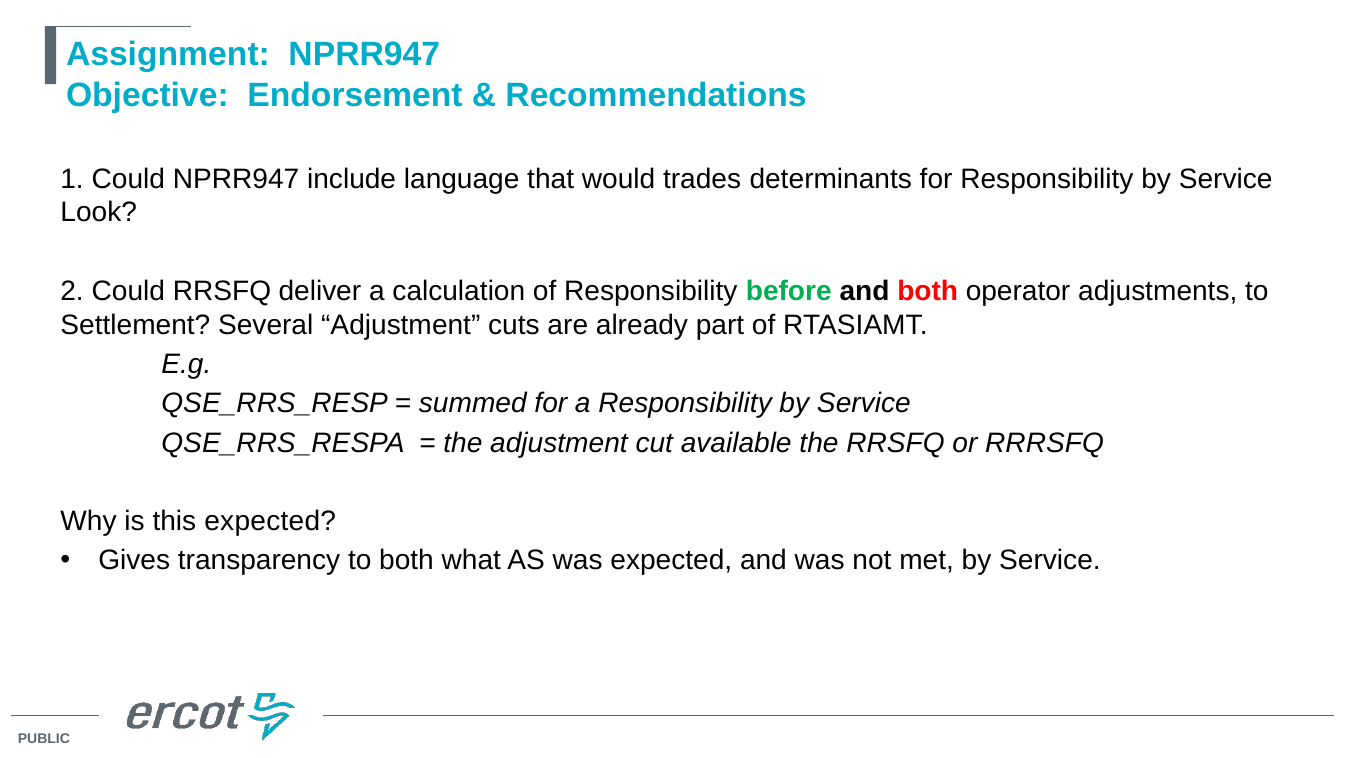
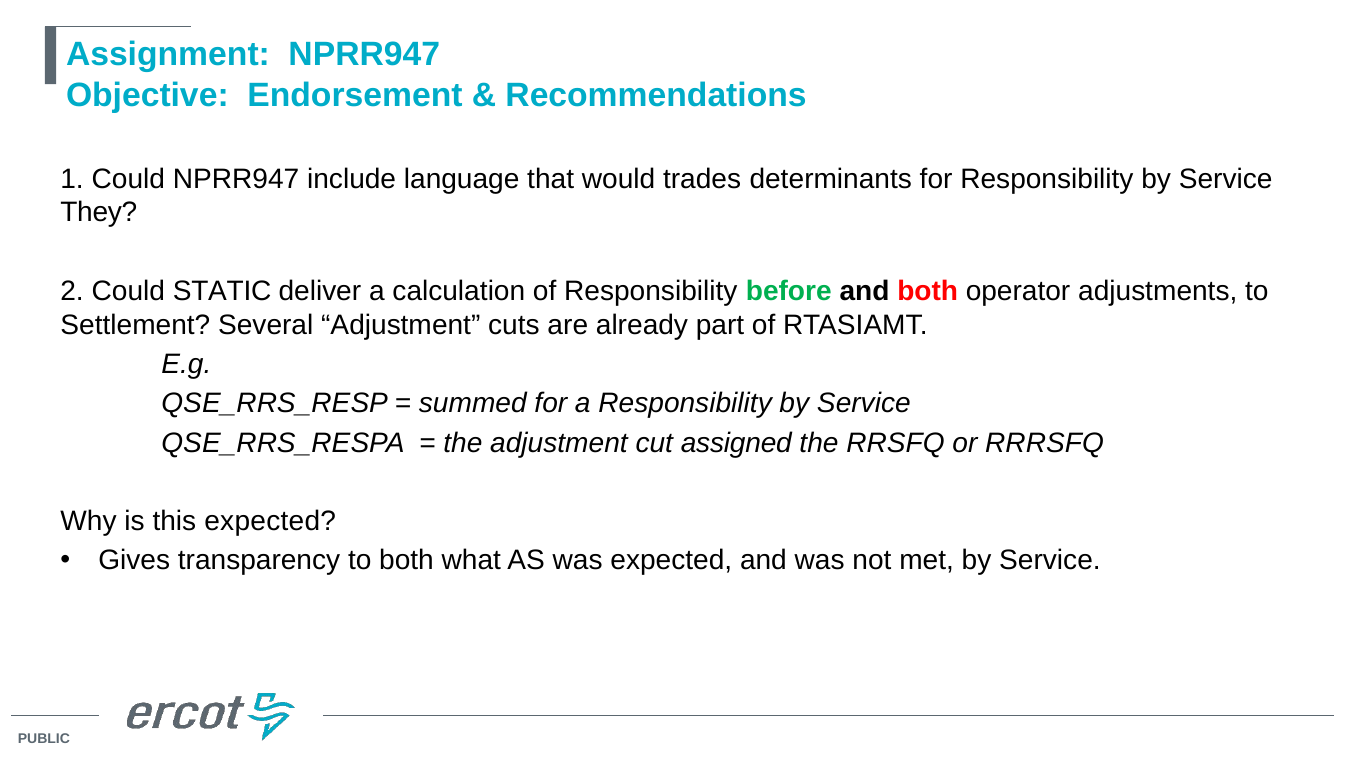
Look: Look -> They (99, 212)
Could RRSFQ: RRSFQ -> STATIC (222, 291)
available: available -> assigned (736, 443)
